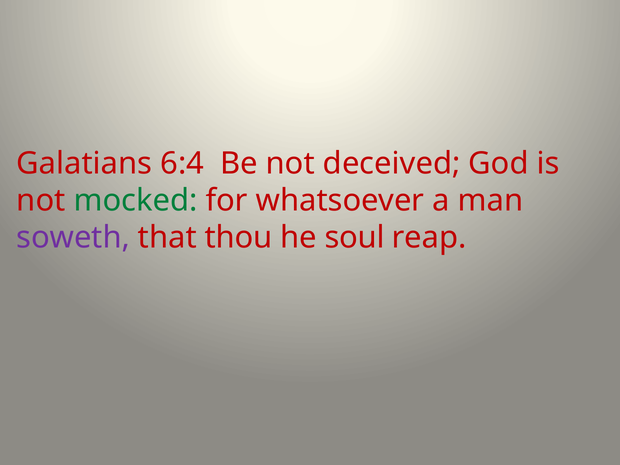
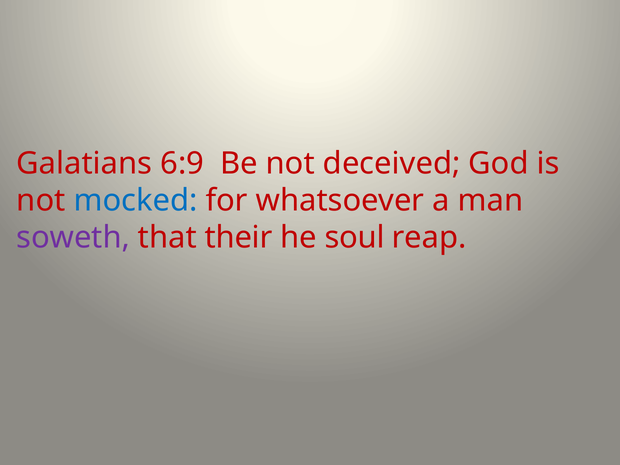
6:4: 6:4 -> 6:9 (182, 163)
mocked colour: green -> blue (136, 200)
thou: thou -> their (239, 238)
